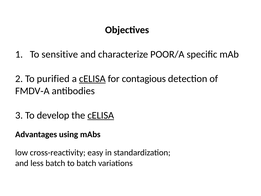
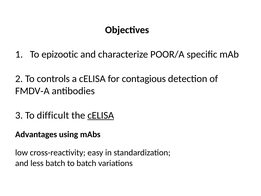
sensitive: sensitive -> epizootic (60, 54)
purified: purified -> controls (53, 79)
cELISA underline: present -> none (92, 79)
develop: develop -> difficult (53, 115)
